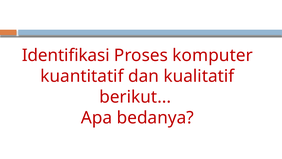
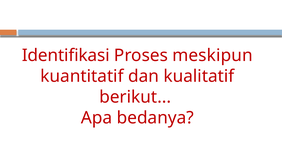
komputer: komputer -> meskipun (213, 55)
